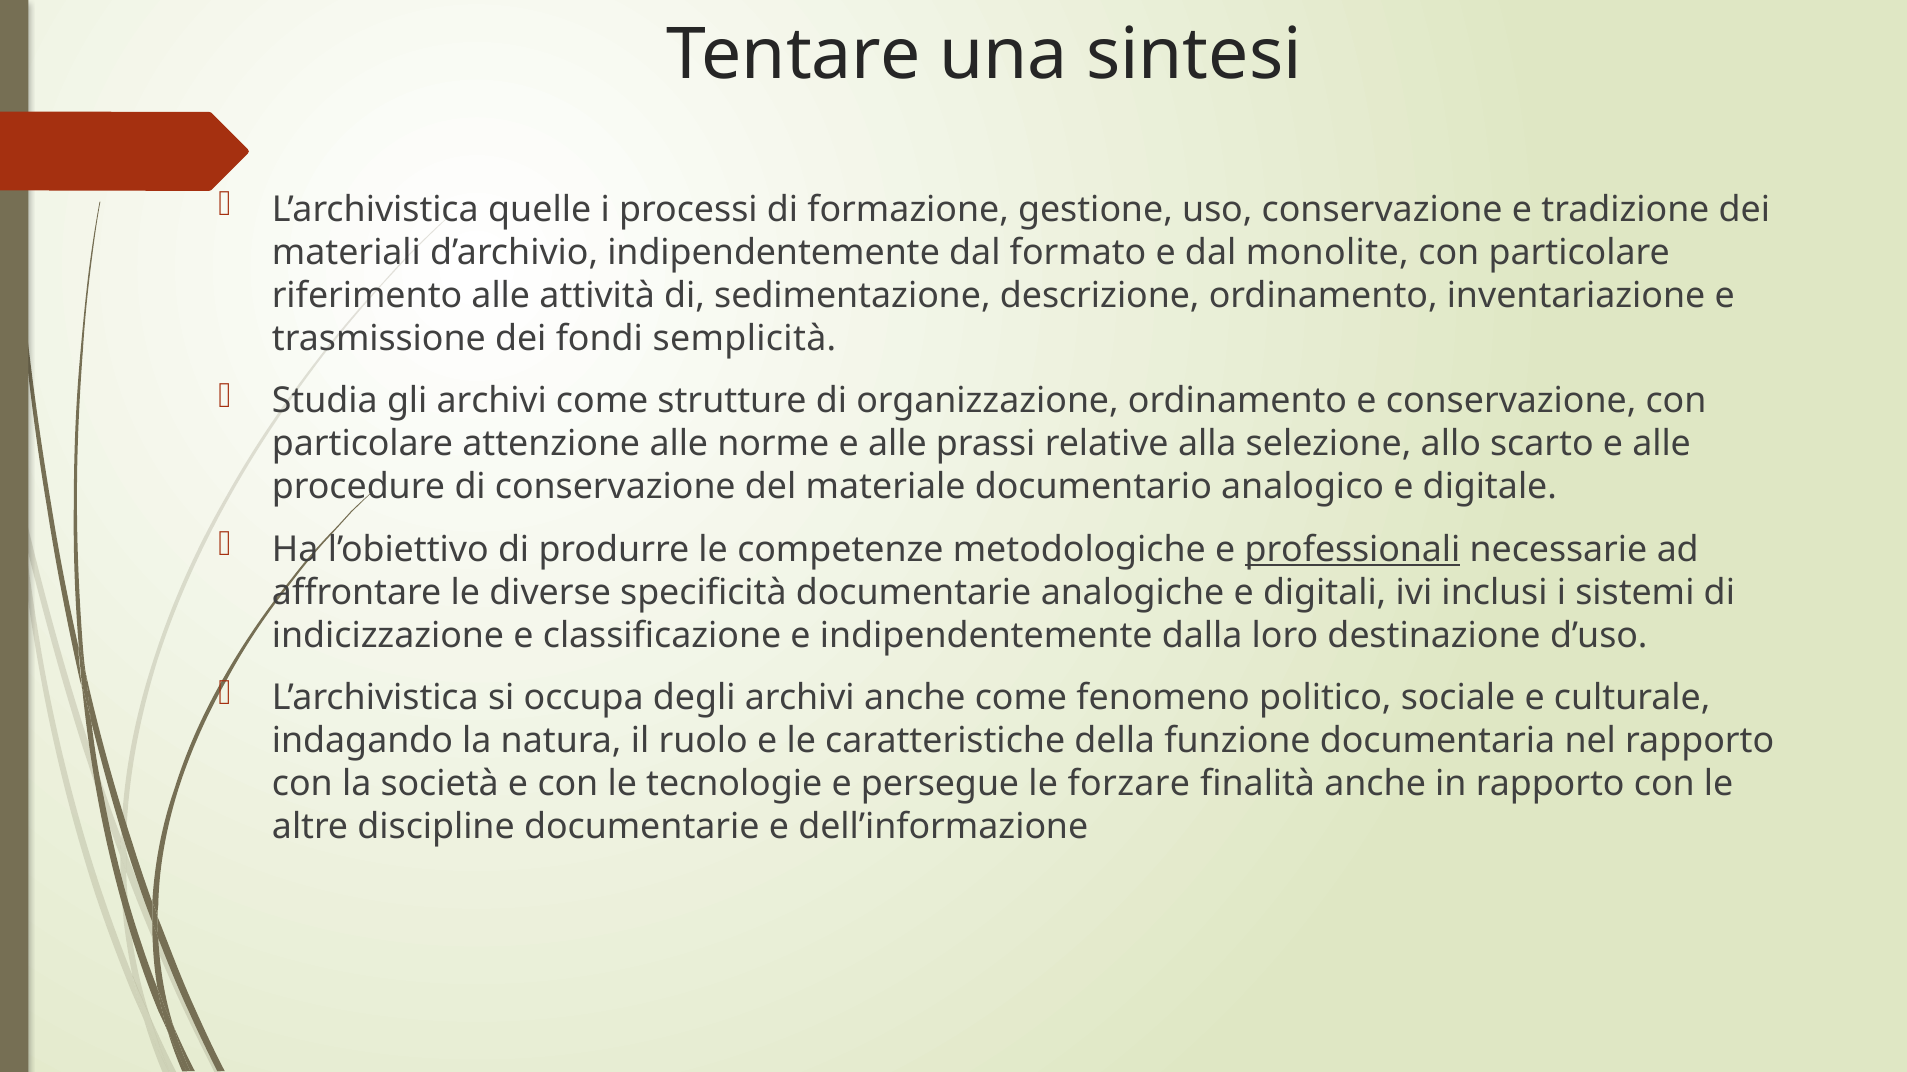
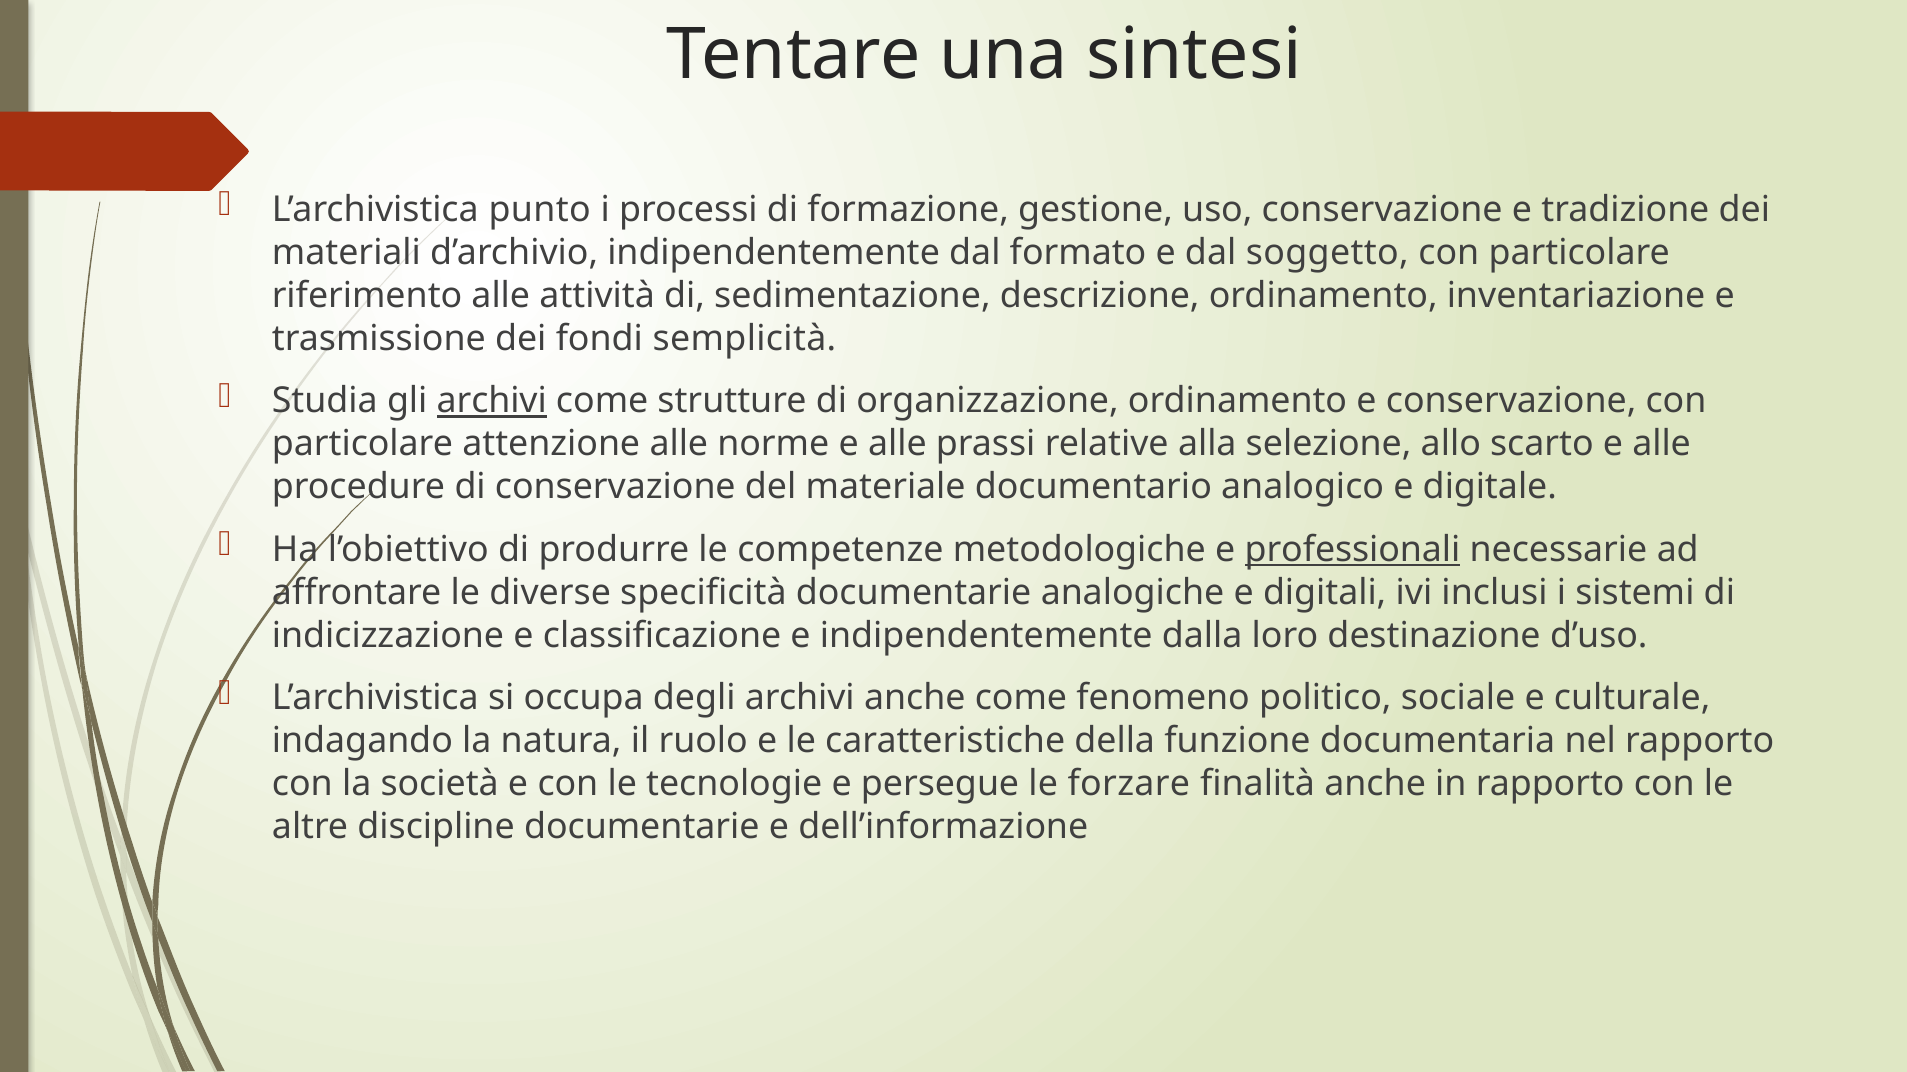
quelle: quelle -> punto (540, 210)
monolite: monolite -> soggetto (1327, 253)
archivi underline: none -> present (492, 401)
